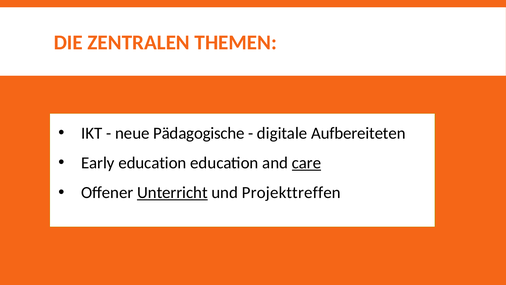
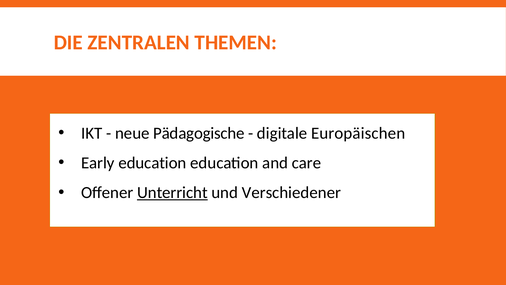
Aufbereiteten: Aufbereiteten -> Europäischen (358, 133)
care underline: present -> none (306, 163)
Projekttreffen: Projekttreffen -> Verschiedener (291, 192)
